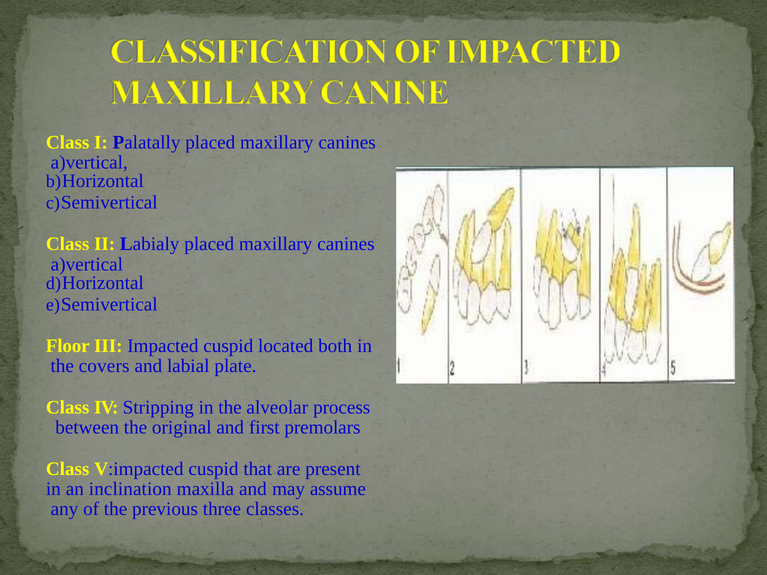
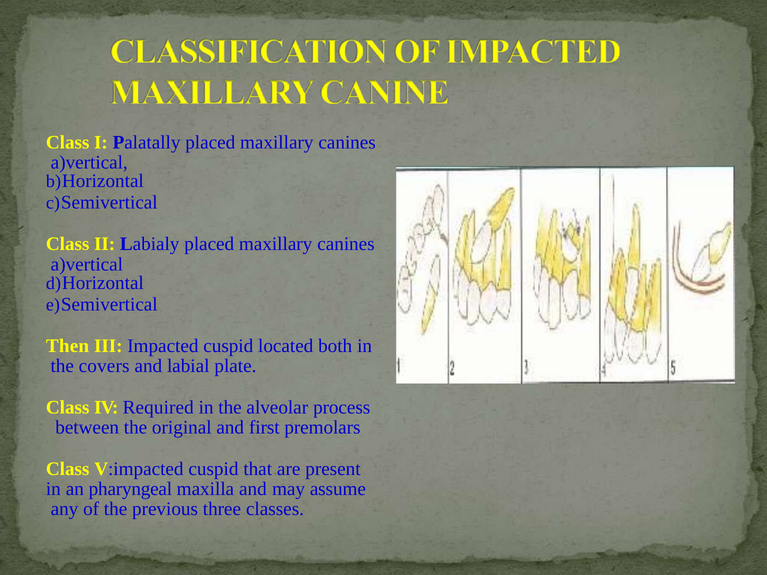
Floor: Floor -> Then (68, 346)
Stripping: Stripping -> Required (158, 407)
inclination: inclination -> pharyngeal (130, 489)
